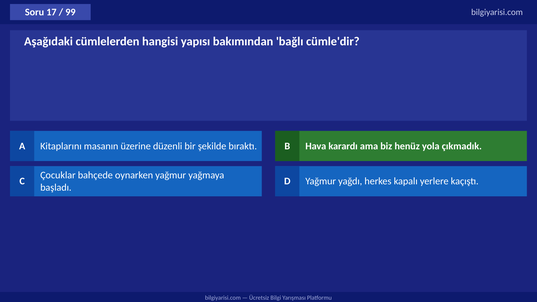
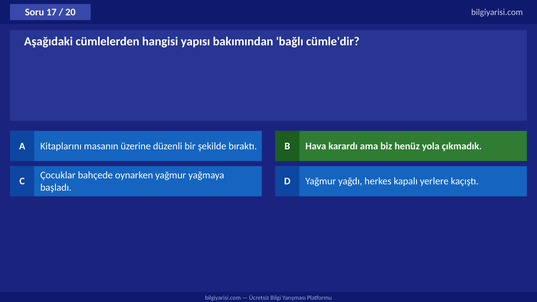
99: 99 -> 20 (70, 12)
